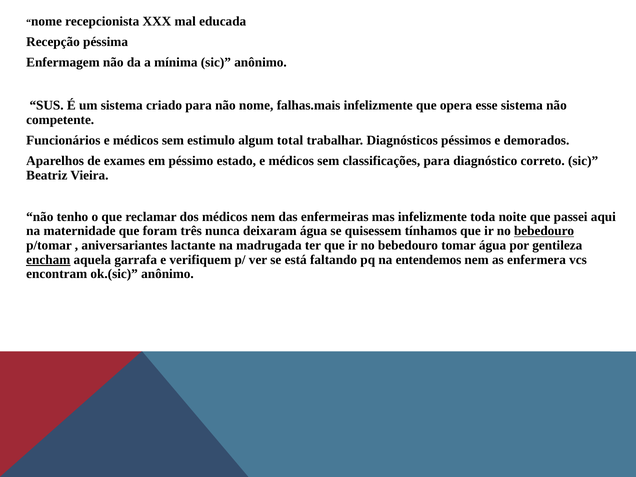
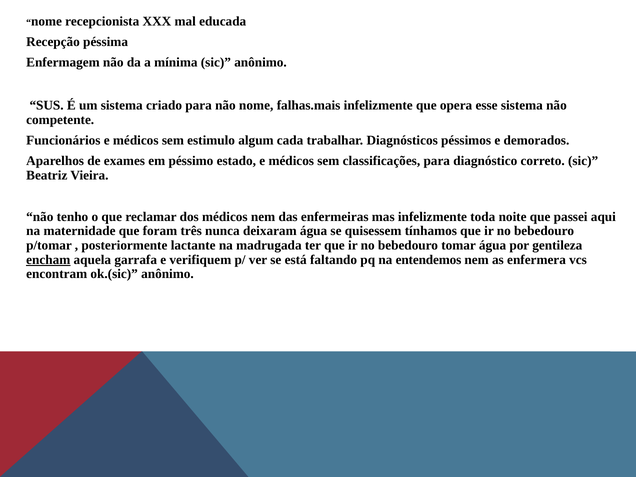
total: total -> cada (290, 140)
bebedouro underline: present -> none (544, 231)
aniversariantes: aniversariantes -> posteriormente (124, 245)
